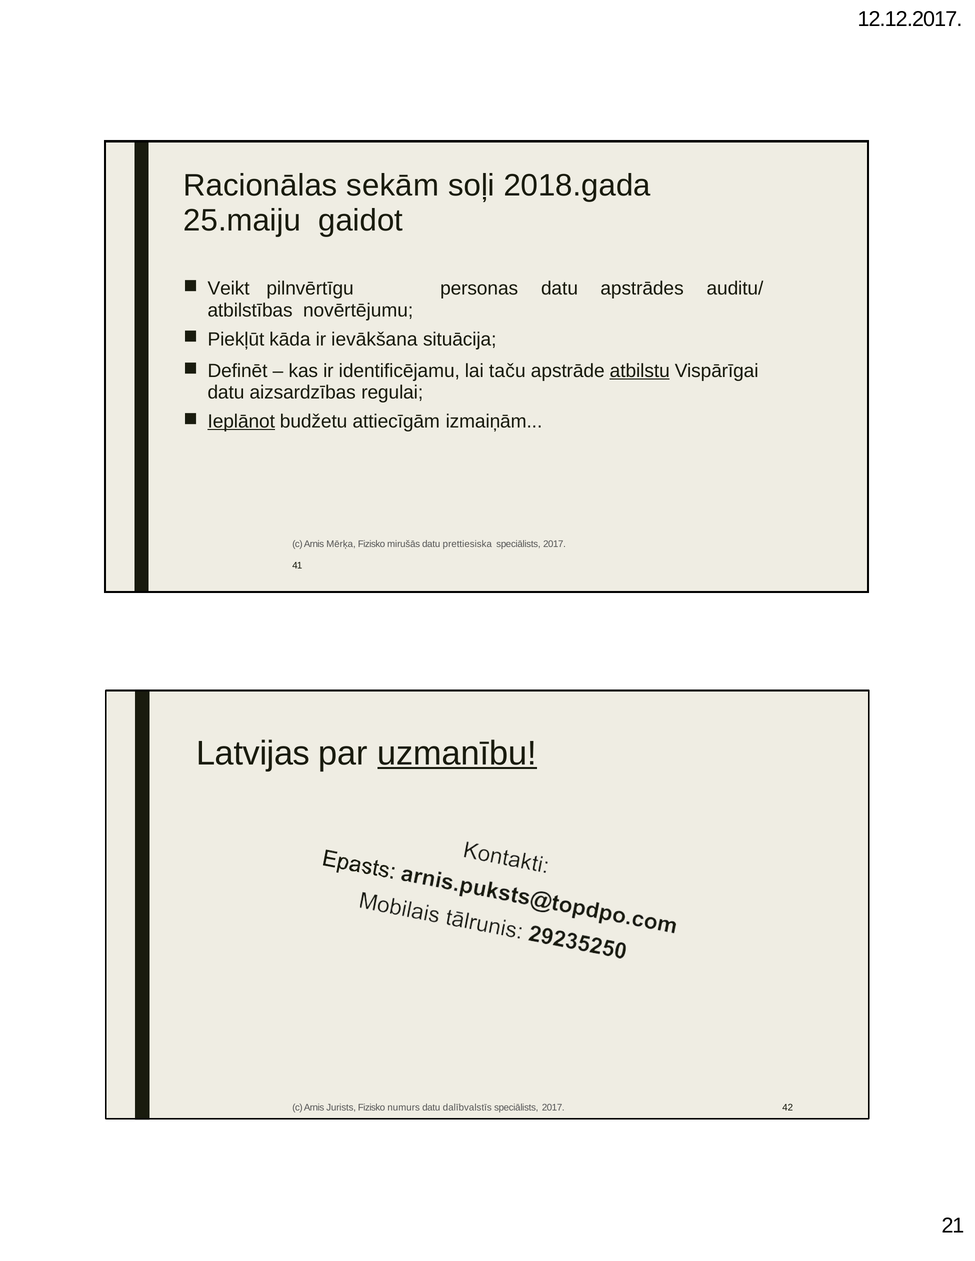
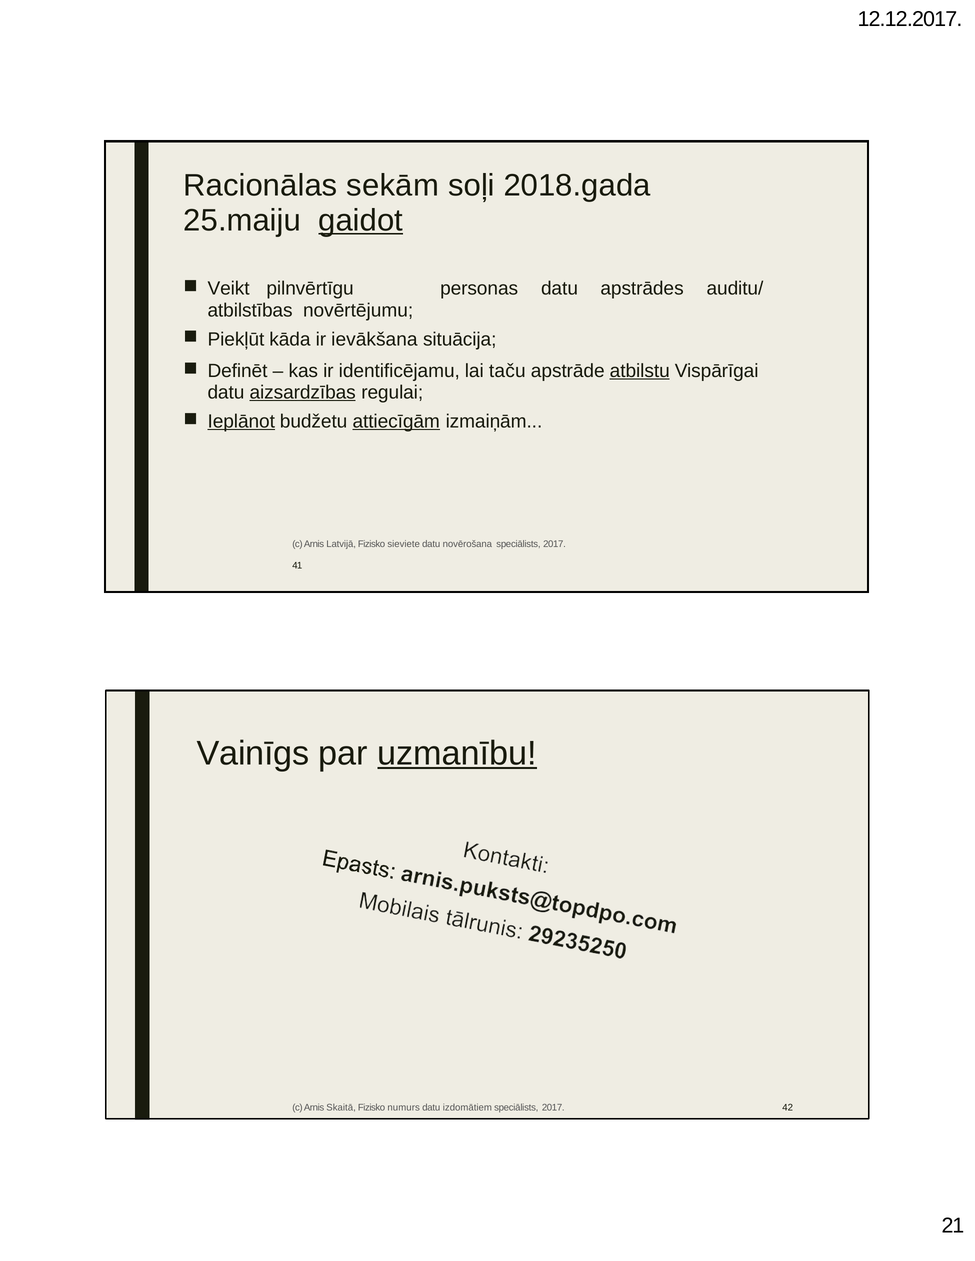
gaidot underline: none -> present (361, 220)
aizsardzības underline: none -> present (303, 393)
attiecīgām underline: none -> present (396, 422)
Mērķa: Mērķa -> Latvijā (341, 544)
mirušās: mirušās -> sieviete (404, 544)
prettiesiska: prettiesiska -> novērošana (467, 544)
Latvijas: Latvijas -> Vainīgs (253, 754)
Jurists: Jurists -> Skaitā (341, 1108)
dalībvalstīs: dalībvalstīs -> izdomātiem (467, 1108)
